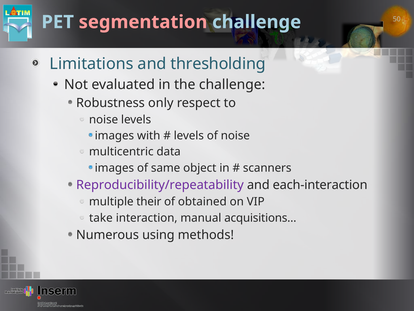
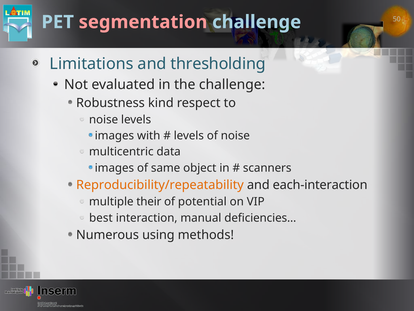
only: only -> kind (161, 103)
Reproducibility/repeatability colour: purple -> orange (160, 185)
obtained: obtained -> potential (202, 201)
take: take -> best (101, 218)
acquisitions…: acquisitions… -> deficiencies… (260, 218)
